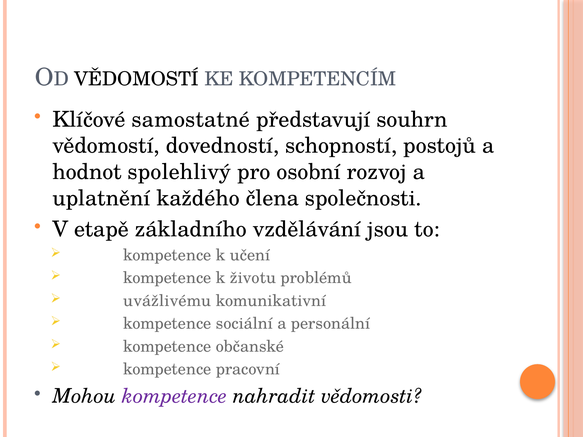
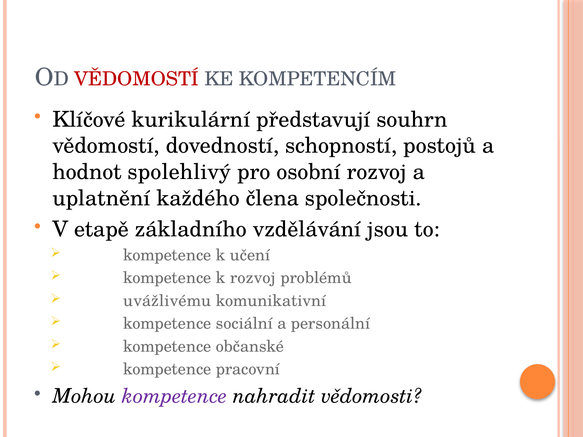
VĚDOMOSTÍ colour: black -> red (137, 79)
samostatné: samostatné -> kurikulární (191, 120)
k životu: životu -> rozvoj (253, 278)
